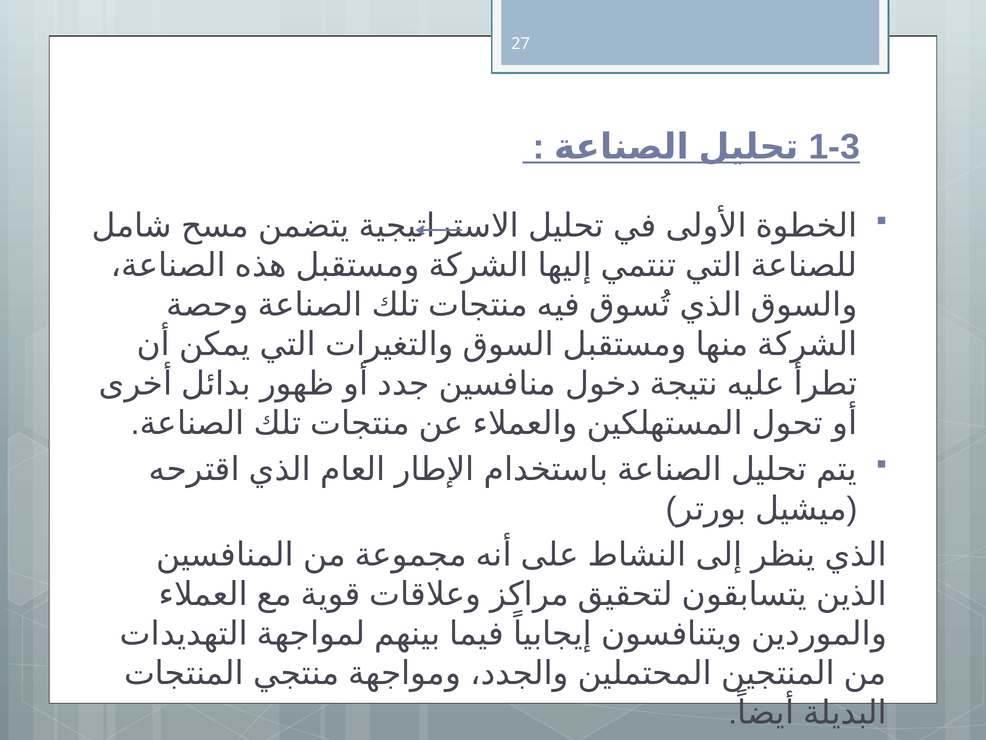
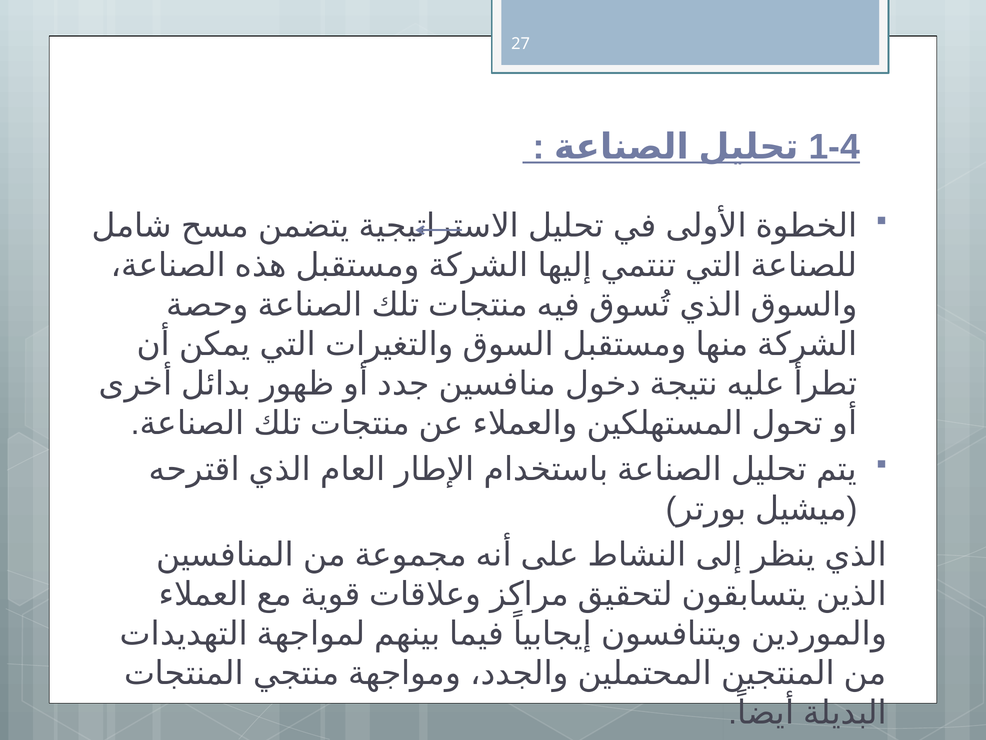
1-3: 1-3 -> 1-4 (834, 147)
